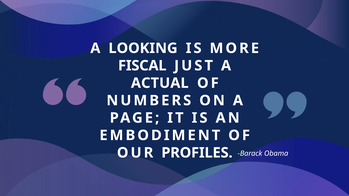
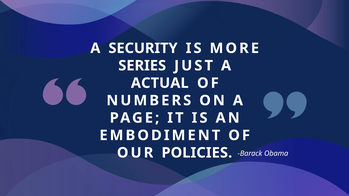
LOOKING: LOOKING -> SECURITY (143, 48)
FISCAL: FISCAL -> SERIES (142, 66)
PROFILES: PROFILES -> POLICIES (197, 153)
